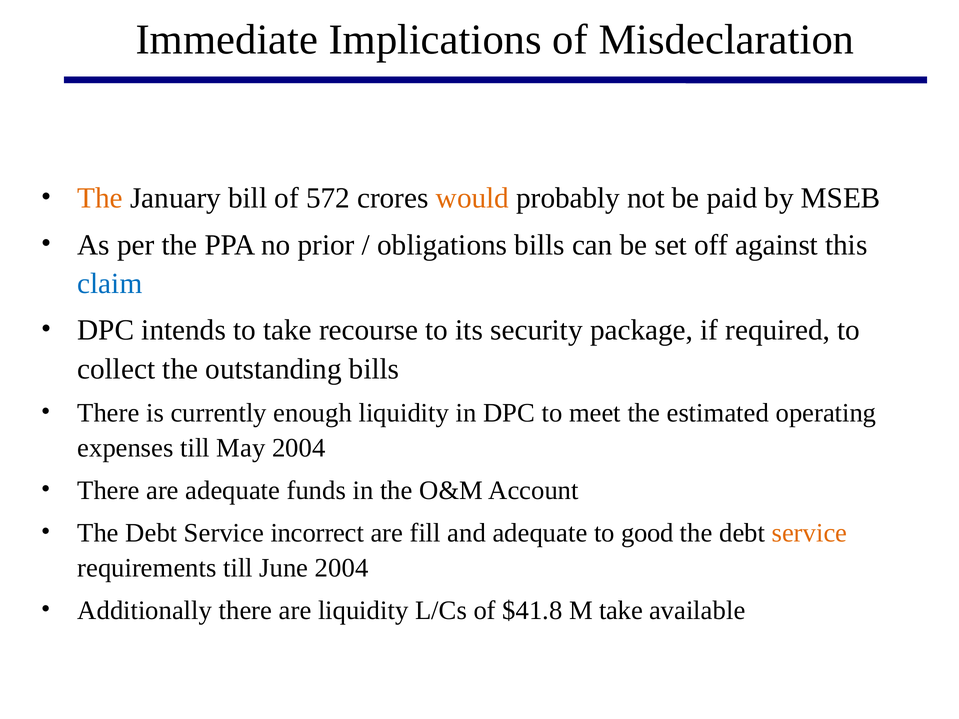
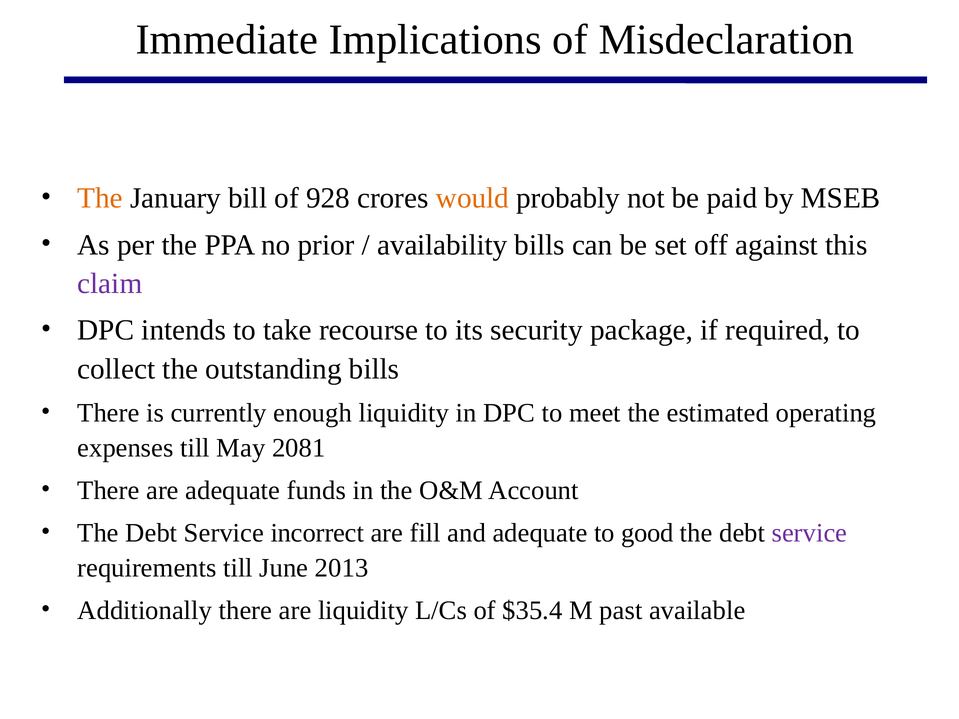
572: 572 -> 928 (328, 198)
obligations: obligations -> availability (442, 245)
claim colour: blue -> purple (110, 284)
May 2004: 2004 -> 2081 (299, 448)
service colour: orange -> purple (810, 533)
June 2004: 2004 -> 2013 (342, 568)
$41.8: $41.8 -> $35.4 (532, 611)
M take: take -> past (621, 611)
